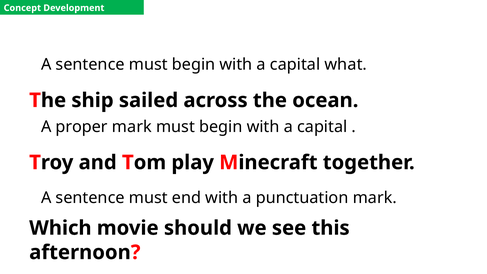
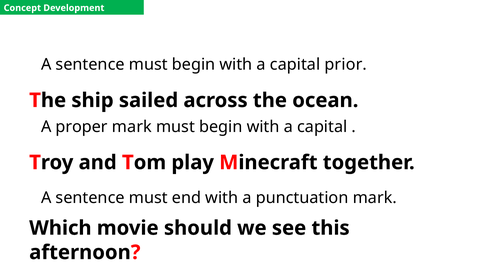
what: what -> prior (346, 65)
